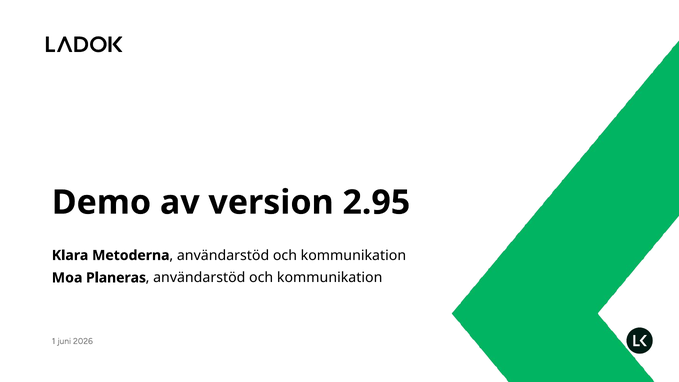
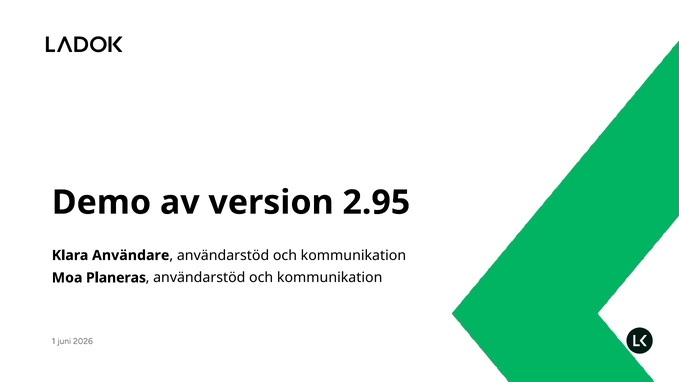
Metoderna: Metoderna -> Användare (131, 255)
